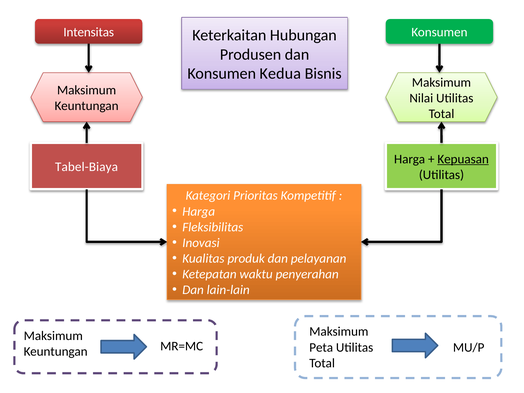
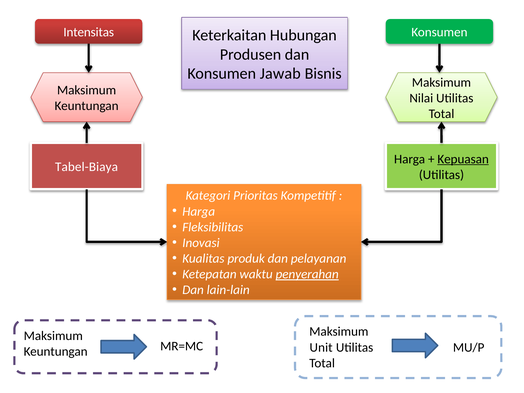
Kedua: Kedua -> Jawab (280, 74)
penyerahan underline: none -> present (307, 274)
Peta: Peta -> Unit (321, 347)
